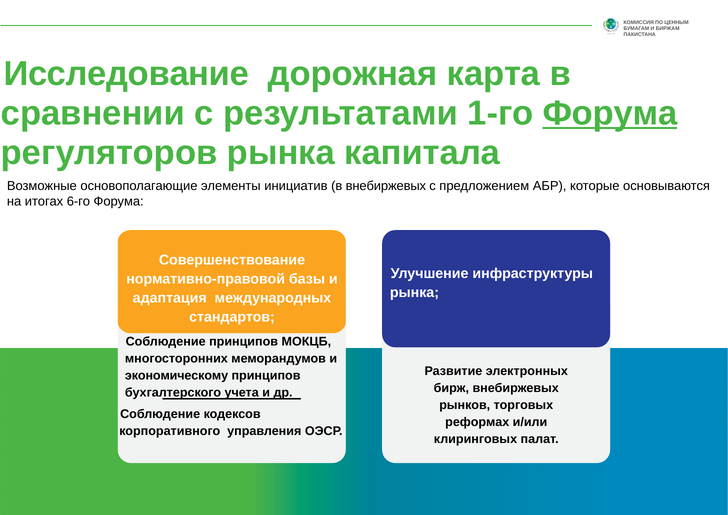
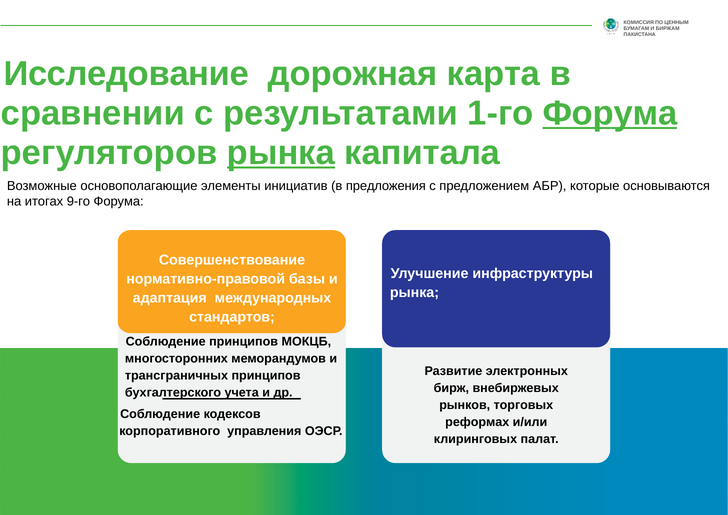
рынка underline: none -> present (281, 153)
в внебиржевых: внебиржевых -> предложения (386, 186)
6-го: 6-го -> 9-го (78, 202)
экономическому: экономическому -> трансграничных (176, 376)
